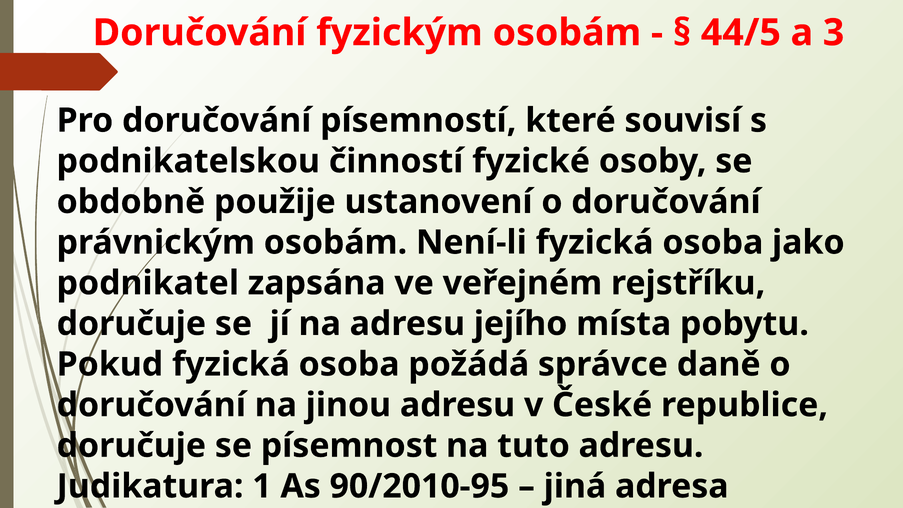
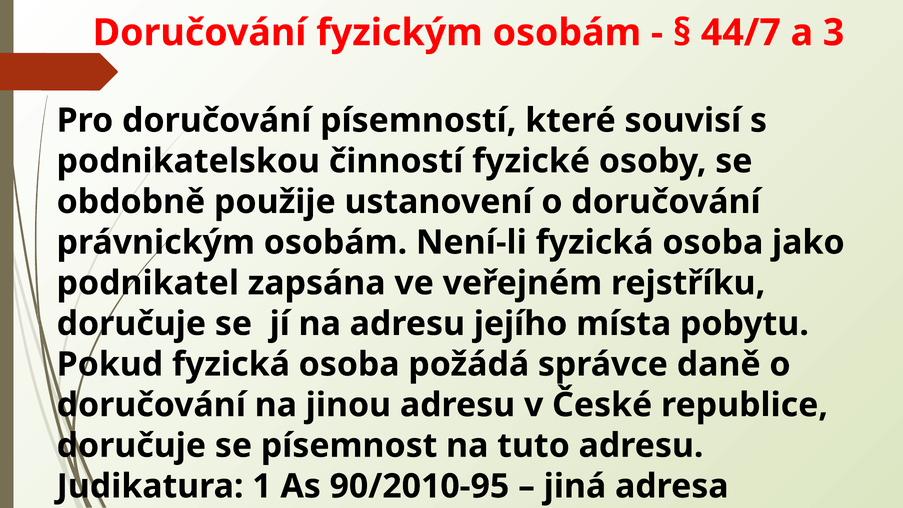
44/5: 44/5 -> 44/7 (741, 33)
